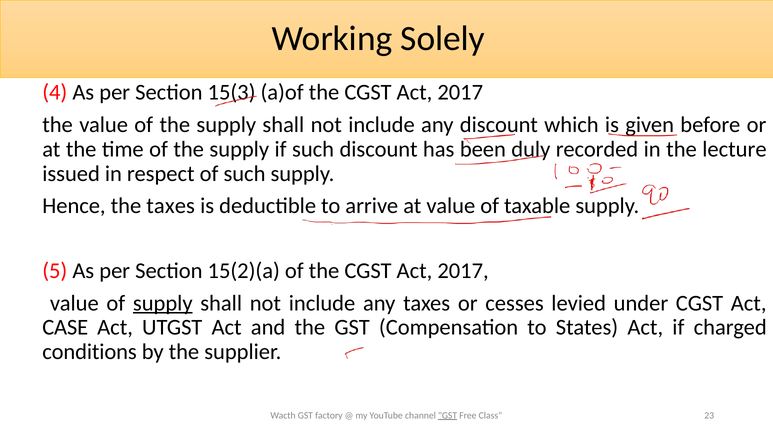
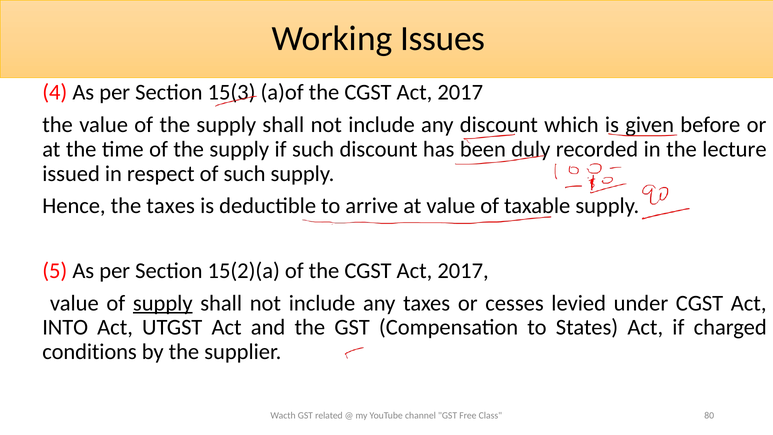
Solely: Solely -> Issues (443, 39)
CASE: CASE -> INTO (65, 327)
factory: factory -> related (329, 415)
GST underline: present -> none (448, 415)
23: 23 -> 80 (709, 415)
